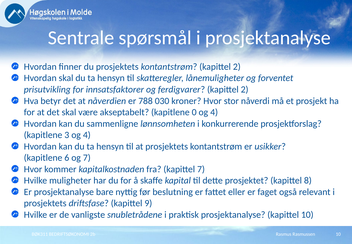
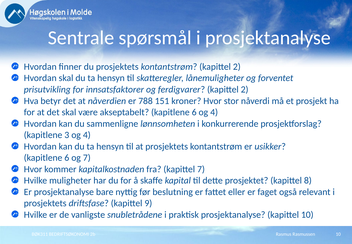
030: 030 -> 151 (162, 101)
akseptabelt kapitlene 0: 0 -> 6 (194, 112)
